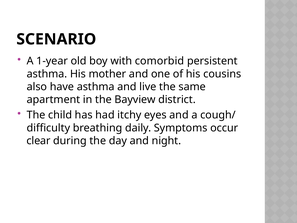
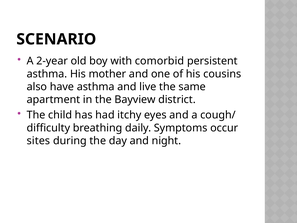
1-year: 1-year -> 2-year (52, 61)
clear: clear -> sites (38, 141)
